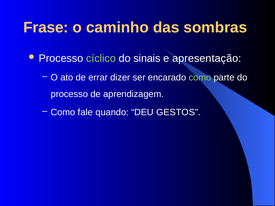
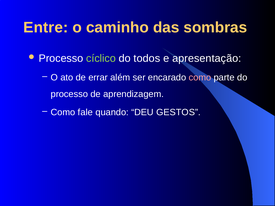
Frase: Frase -> Entre (46, 27)
sinais: sinais -> todos (147, 59)
dizer: dizer -> além (120, 78)
como colour: light green -> pink (200, 78)
